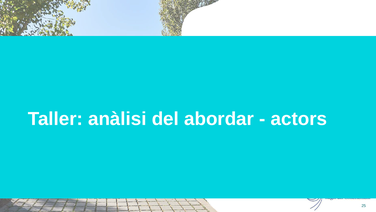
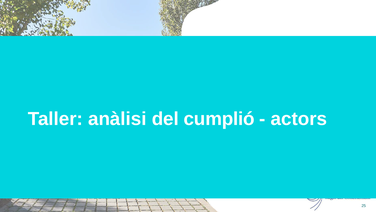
abordar: abordar -> cumplió (219, 119)
